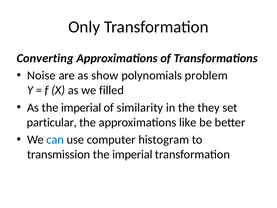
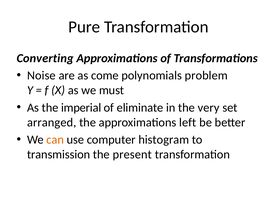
Only: Only -> Pure (84, 27)
show: show -> come (105, 75)
filled: filled -> must (112, 90)
similarity: similarity -> eliminate (140, 107)
they: they -> very (209, 107)
particular: particular -> arranged (52, 122)
like: like -> left (188, 122)
can colour: blue -> orange (55, 139)
imperial: imperial -> present (132, 154)
